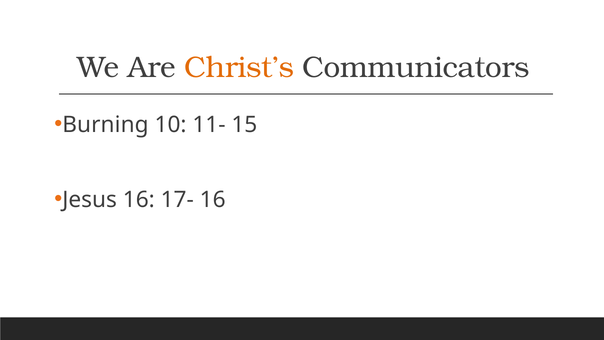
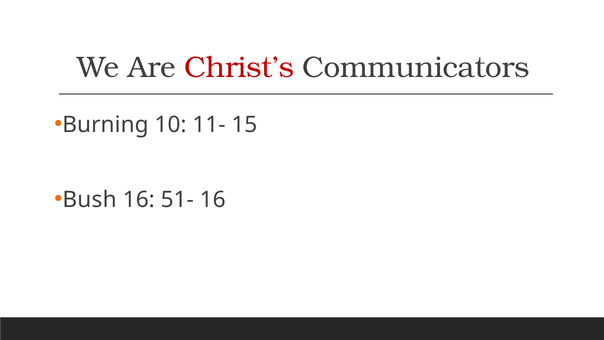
Christ’s colour: orange -> red (239, 68)
Jesus: Jesus -> Bush (90, 199)
17-: 17- -> 51- (177, 199)
